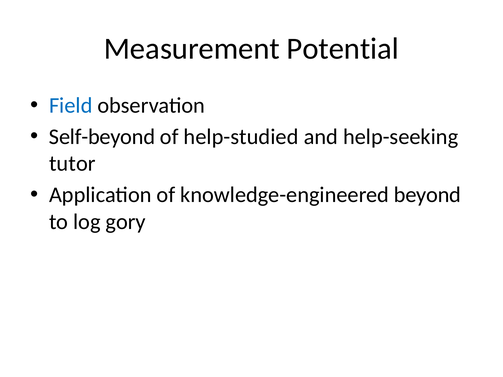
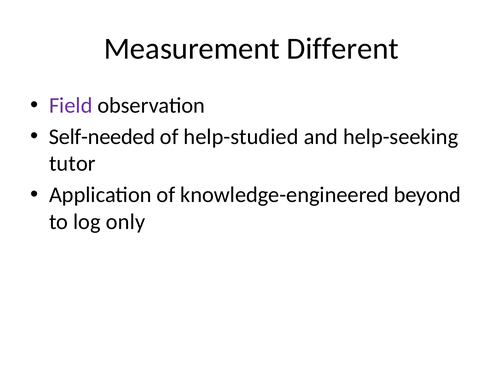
Potential: Potential -> Different (343, 49)
Field colour: blue -> purple (71, 106)
Self-beyond: Self-beyond -> Self-needed (102, 137)
gory: gory -> only (126, 222)
